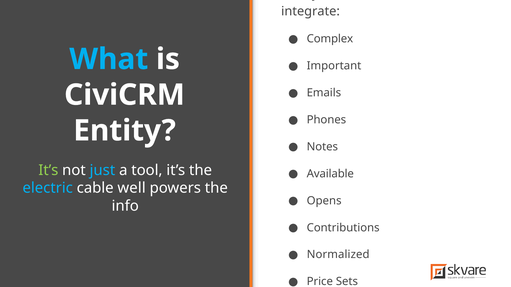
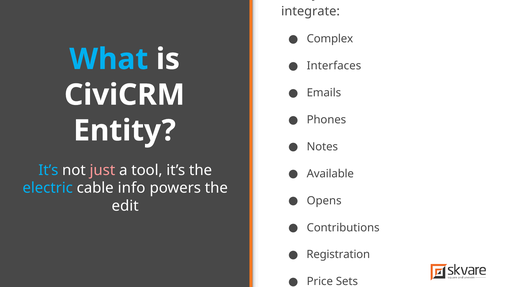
Important: Important -> Interfaces (334, 66)
It’s colour: light green -> light blue (48, 170)
just colour: light blue -> pink (102, 170)
well: well -> info (132, 188)
info: info -> edit (125, 206)
Normalized: Normalized -> Registration (338, 255)
